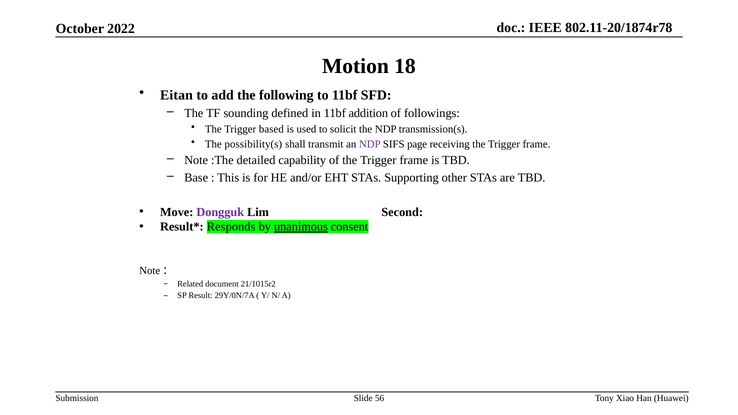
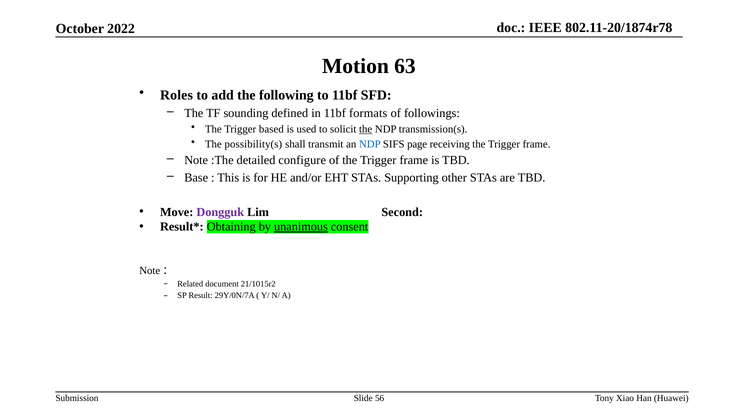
18: 18 -> 63 (405, 66)
Eitan: Eitan -> Roles (176, 95)
addition: addition -> formats (368, 113)
the underline: none -> present (366, 129)
NDP colour: purple -> blue (370, 144)
capability: capability -> configure (302, 160)
Responds: Responds -> Obtaining (231, 227)
